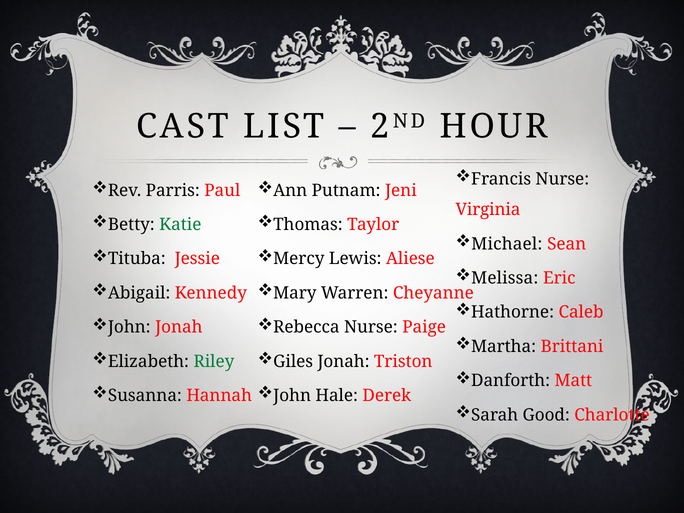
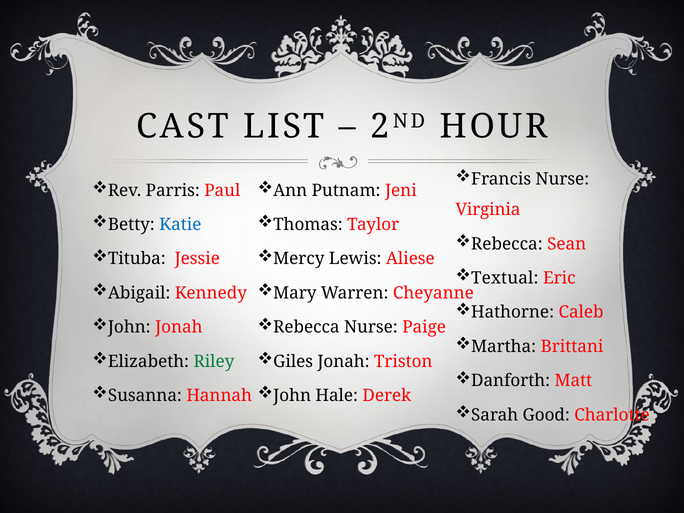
Katie colour: green -> blue (180, 225)
Michael: Michael -> Rebecca (507, 244)
Melissa: Melissa -> Textual (505, 278)
